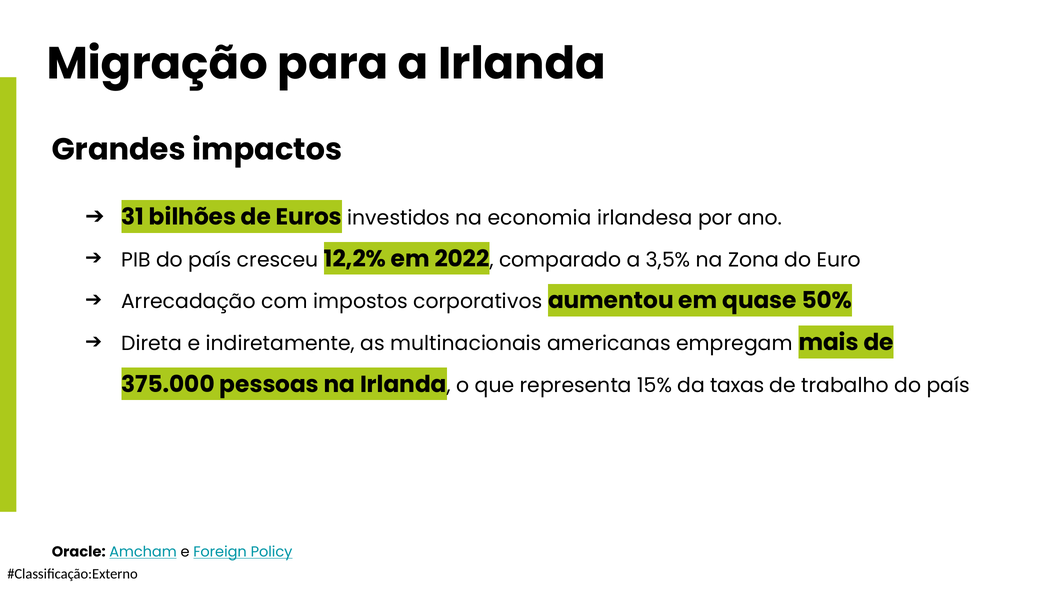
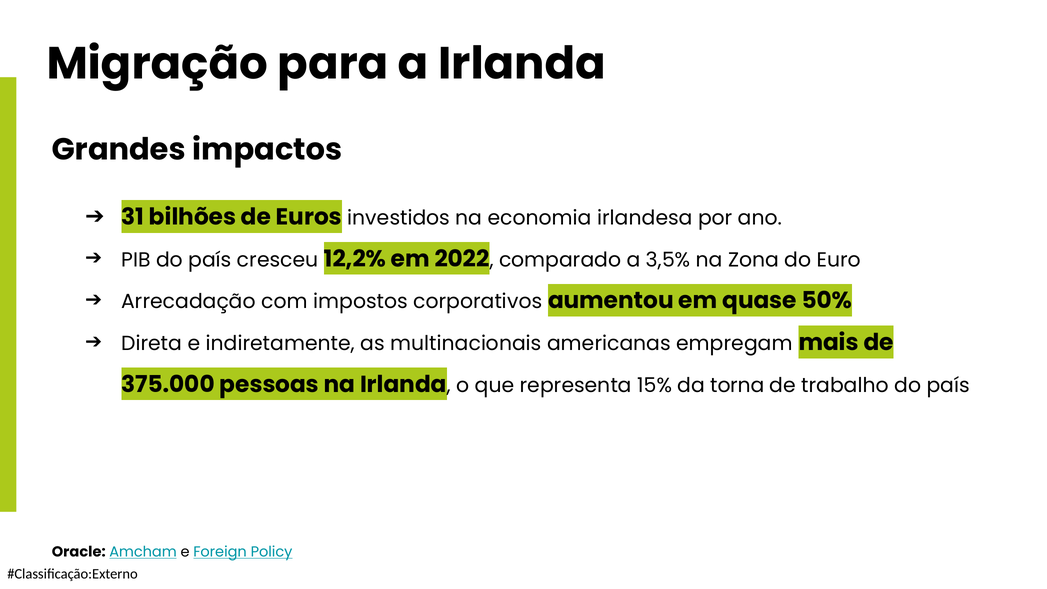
taxas: taxas -> torna (737, 385)
